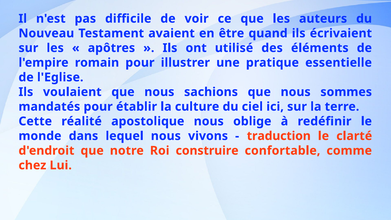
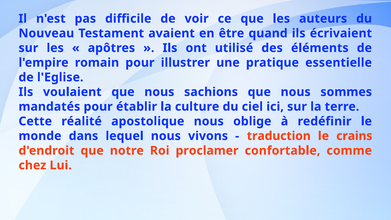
clarté: clarté -> crains (354, 136)
construire: construire -> proclamer (207, 151)
